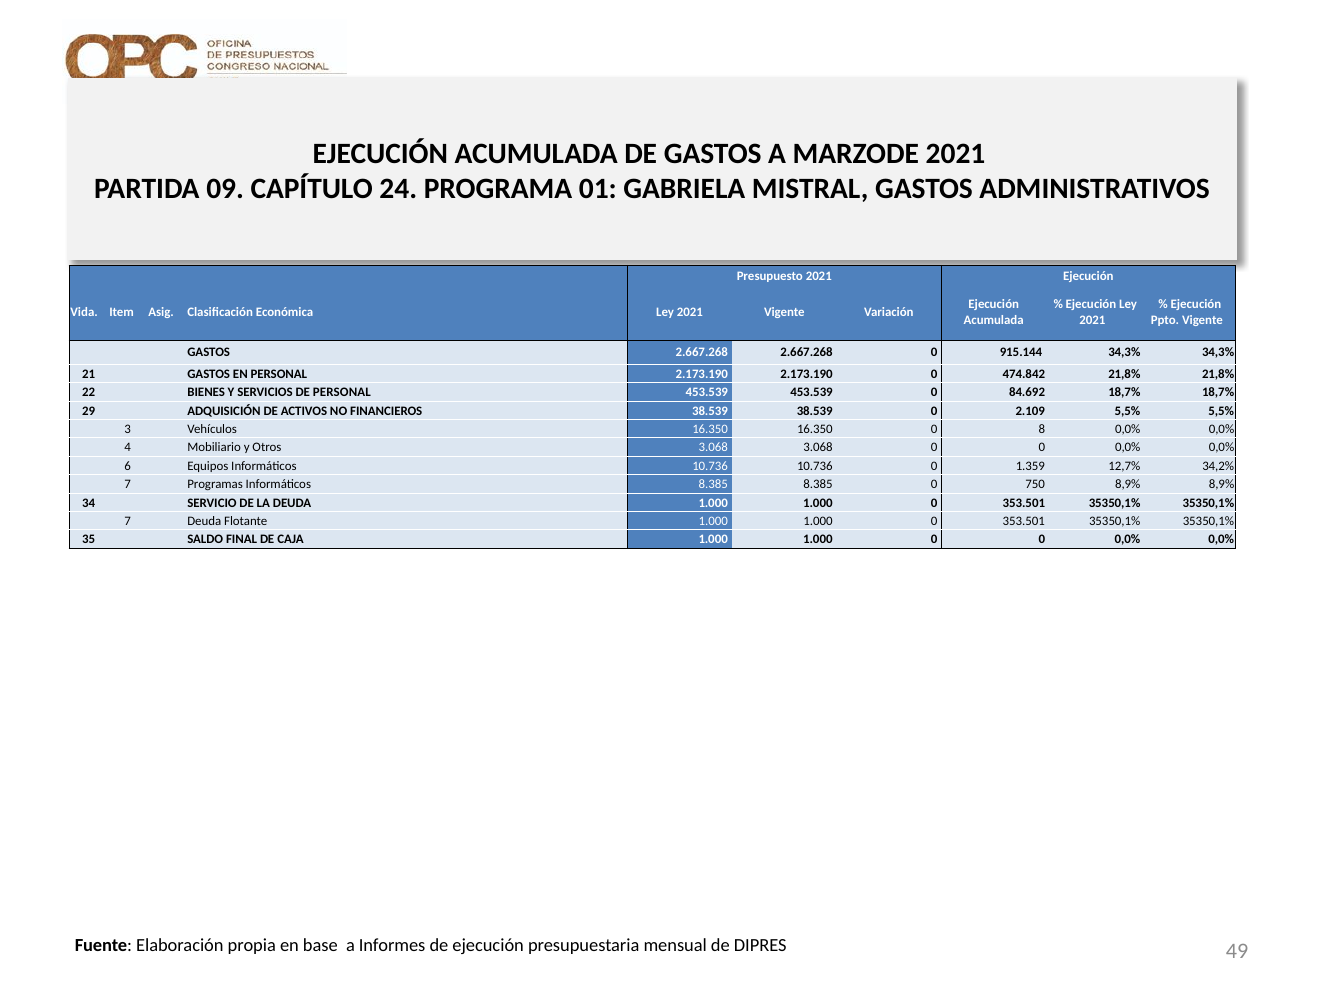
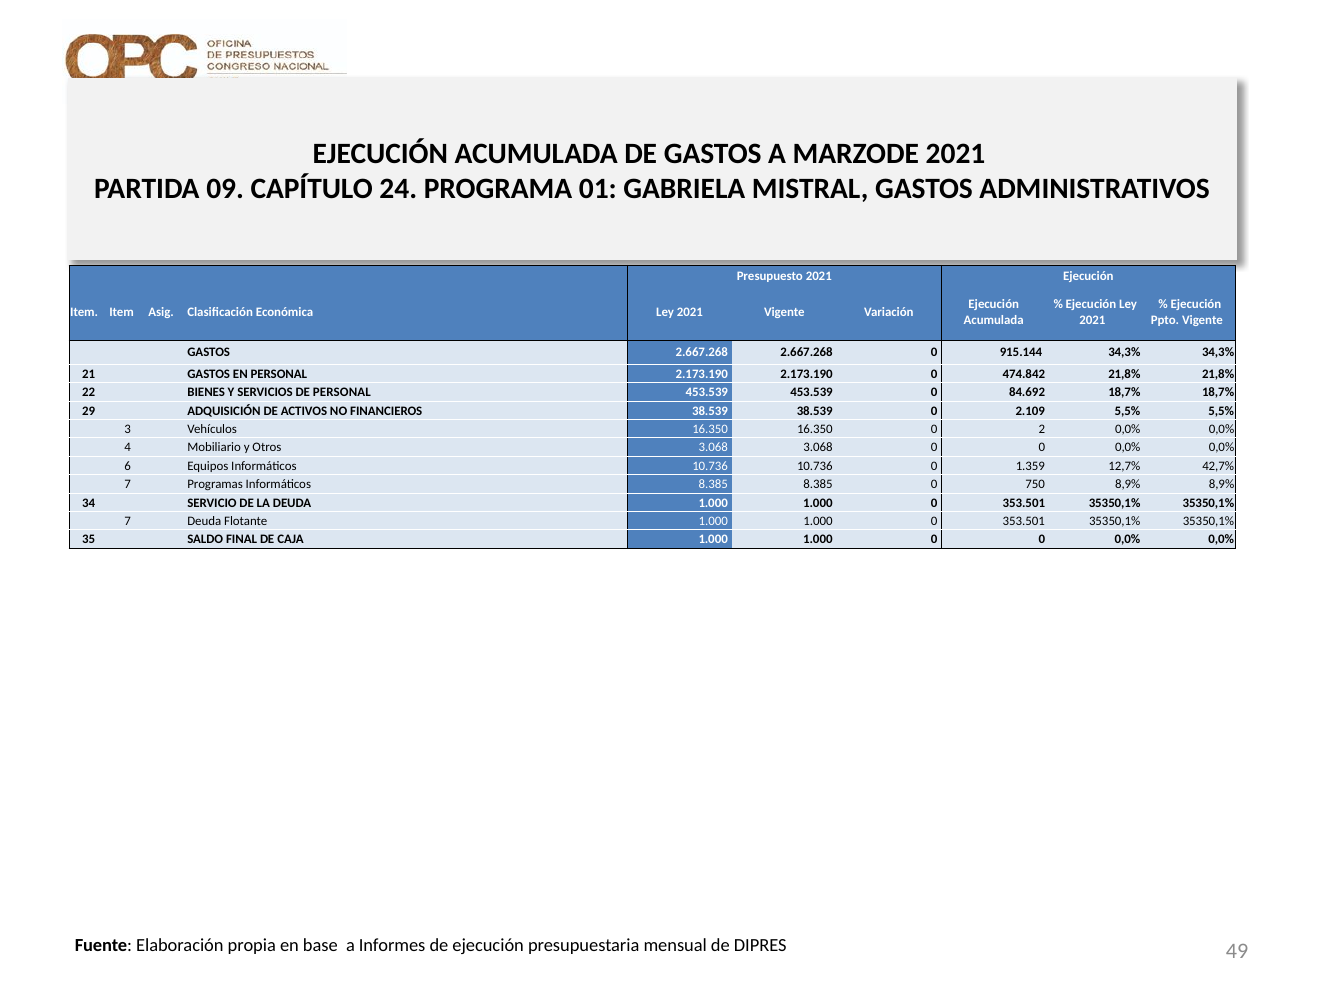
Vida: Vida -> Item (84, 312)
8: 8 -> 2 (1042, 429)
34,2%: 34,2% -> 42,7% (1218, 466)
